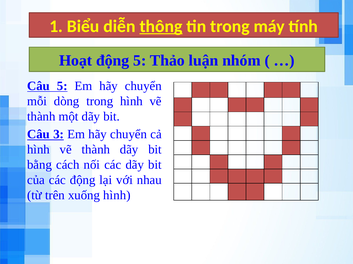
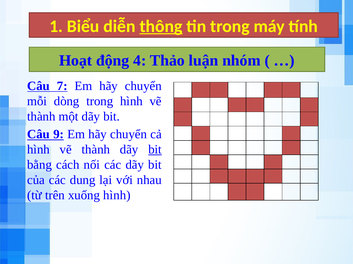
động 5: 5 -> 4 (140, 61)
Câu 5: 5 -> 7 (62, 86)
3: 3 -> 9 (59, 135)
bit underline: none -> present (155, 150)
các động: động -> dung (83, 180)
